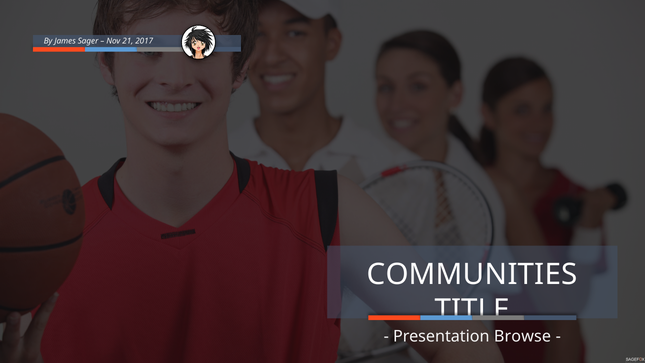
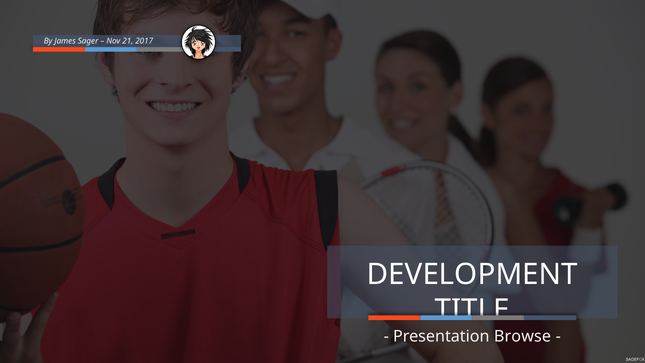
COMMUNITIES: COMMUNITIES -> DEVELOPMENT (472, 274)
